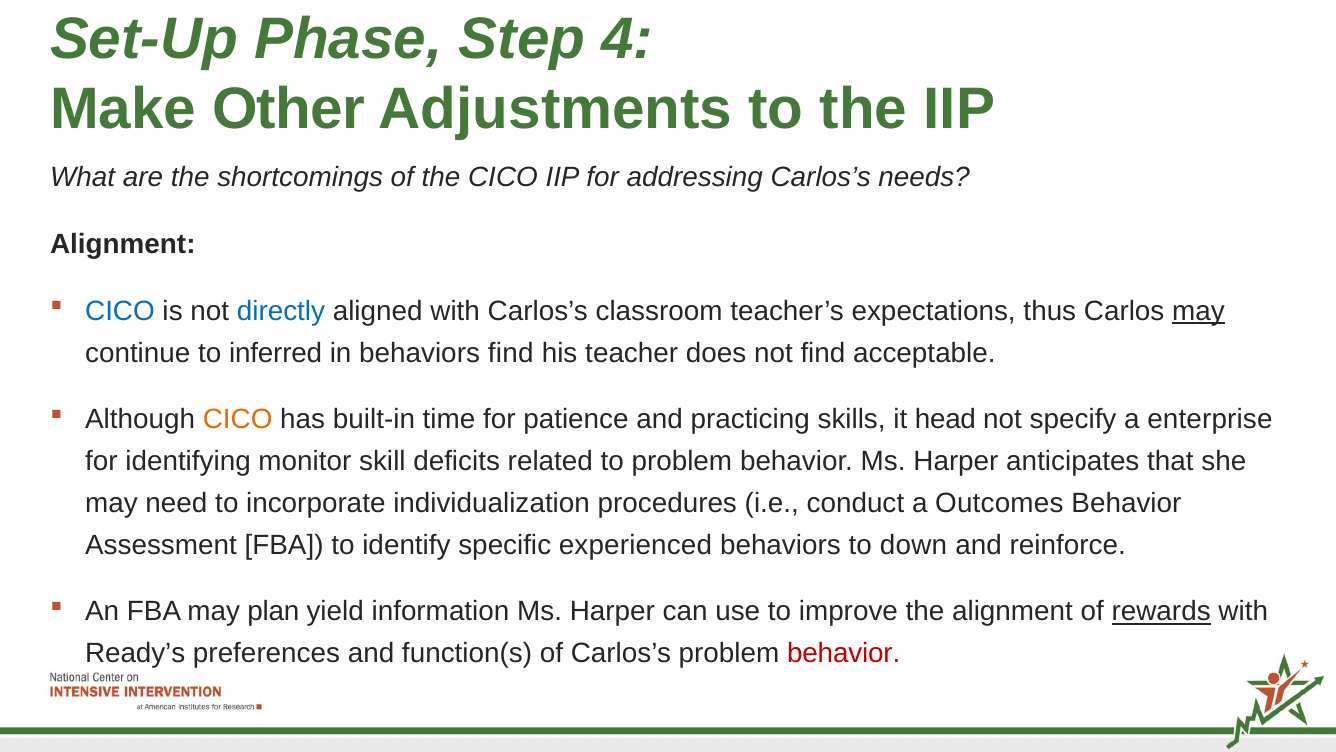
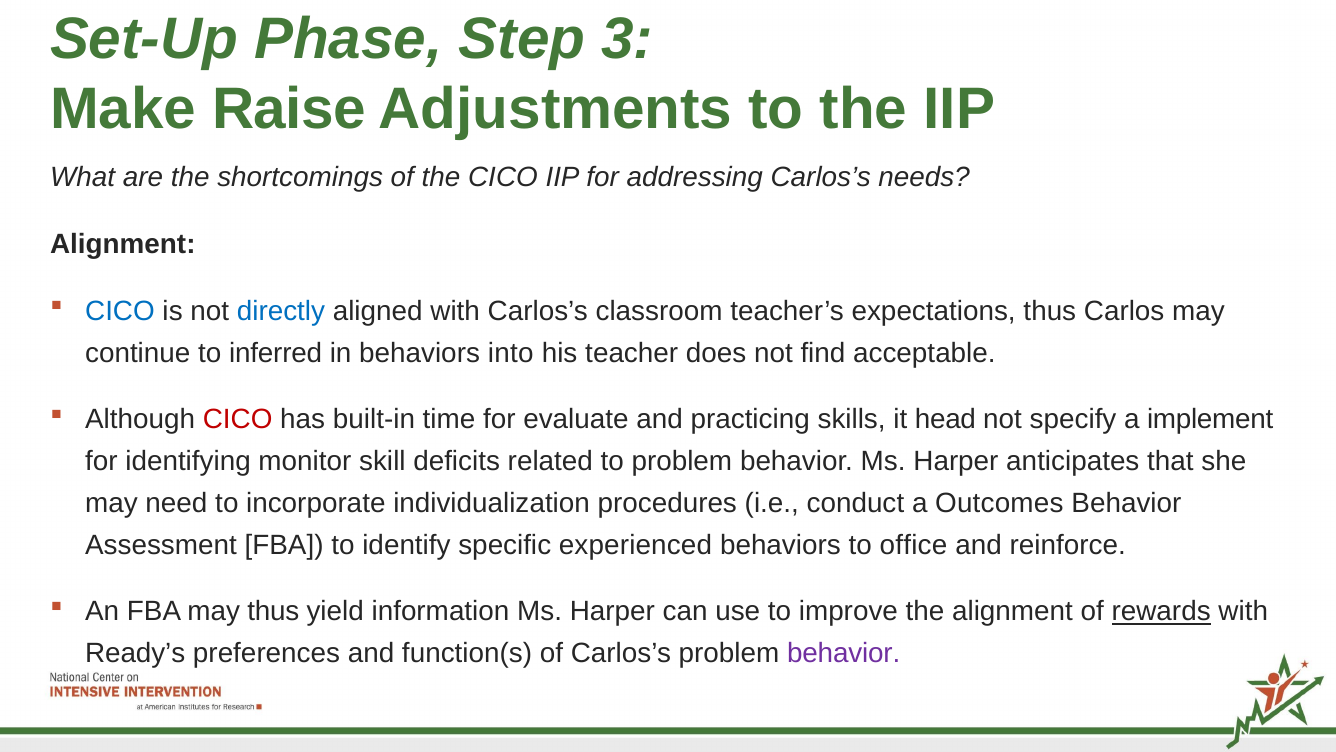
4: 4 -> 3 (627, 39)
Other: Other -> Raise (289, 109)
may underline: present -> none (1198, 311)
behaviors find: find -> into (511, 353)
CICO colour: orange -> red (238, 419)
patience: patience -> evaluate (576, 419)
enterprise: enterprise -> implement (1210, 419)
down: down -> office (913, 545)
may plan: plan -> thus (273, 611)
behavior colour: red -> purple (844, 653)
